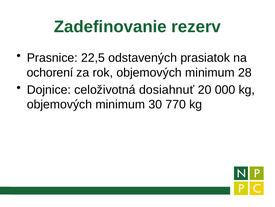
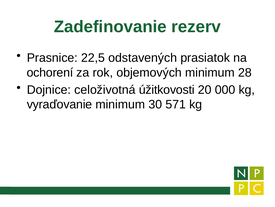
dosiahnuť: dosiahnuť -> úžitkovosti (167, 89)
objemových: objemových -> vyraďovanie (59, 104)
770: 770 -> 571 (176, 104)
